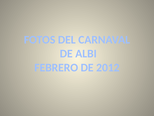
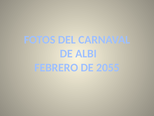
2012: 2012 -> 2055 (108, 67)
